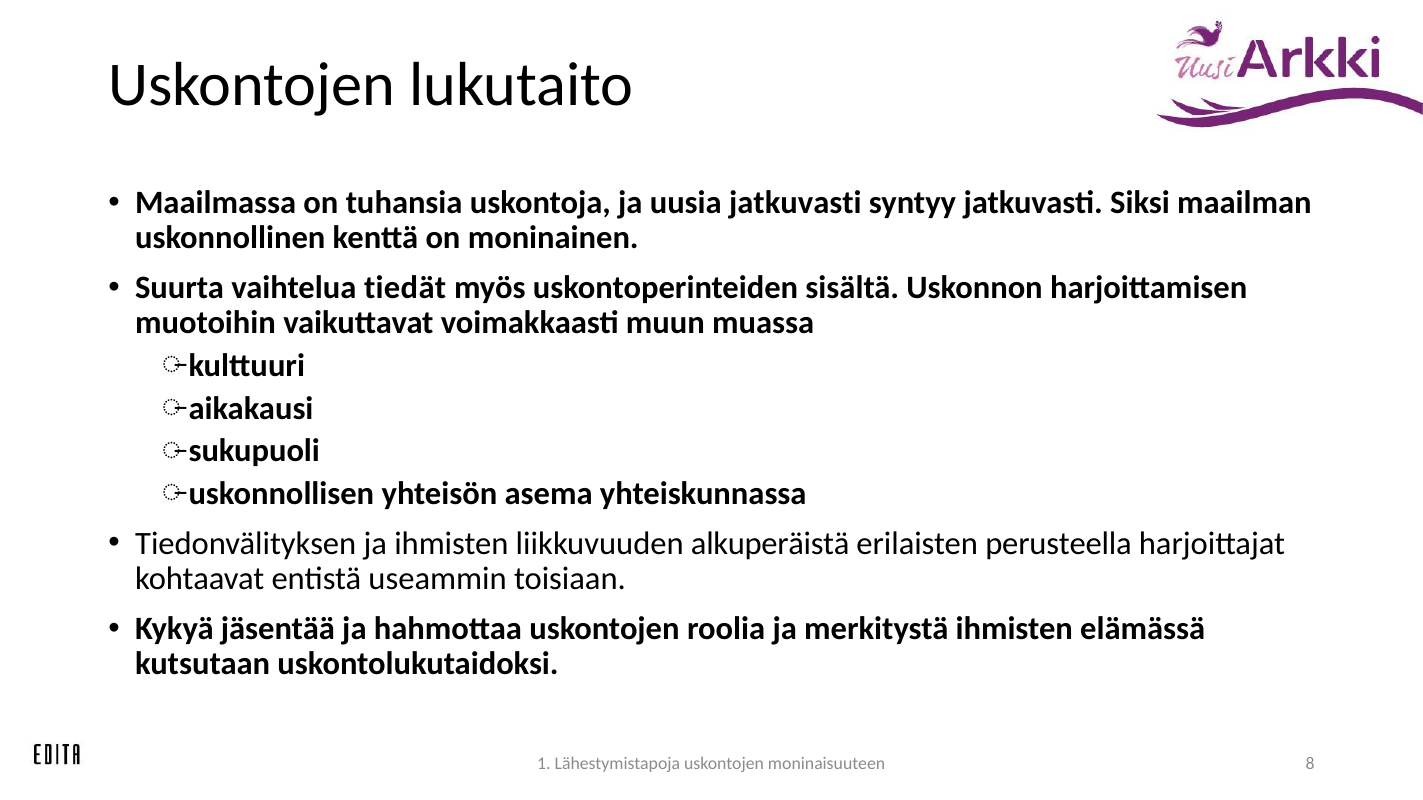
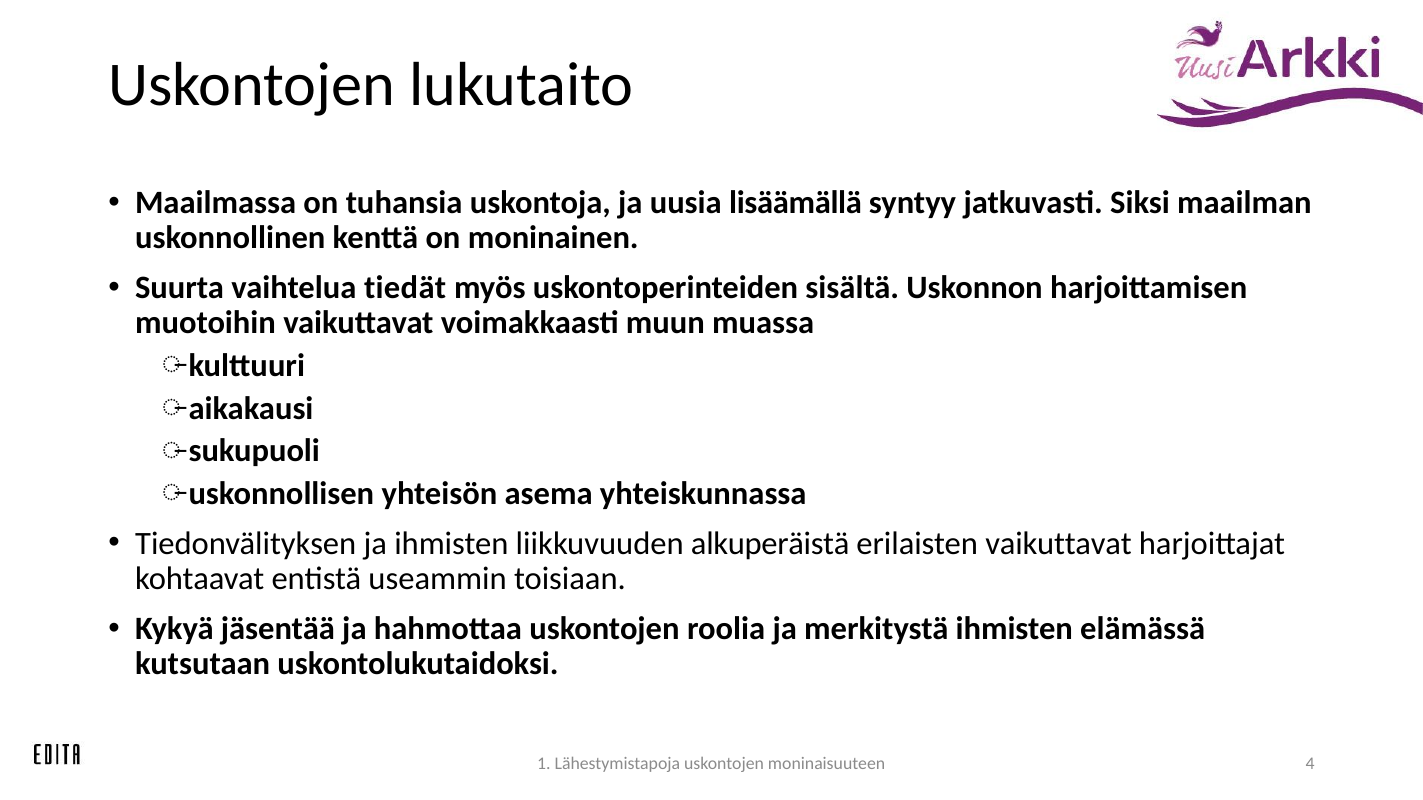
uusia jatkuvasti: jatkuvasti -> lisäämällä (796, 203)
erilaisten perusteella: perusteella -> vaikuttavat (1059, 544)
8: 8 -> 4 (1310, 764)
